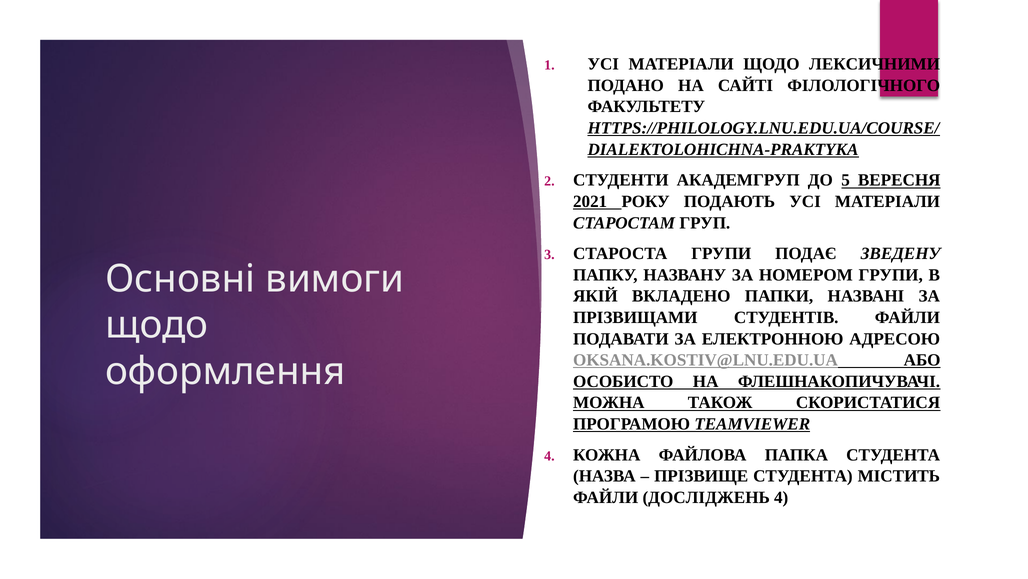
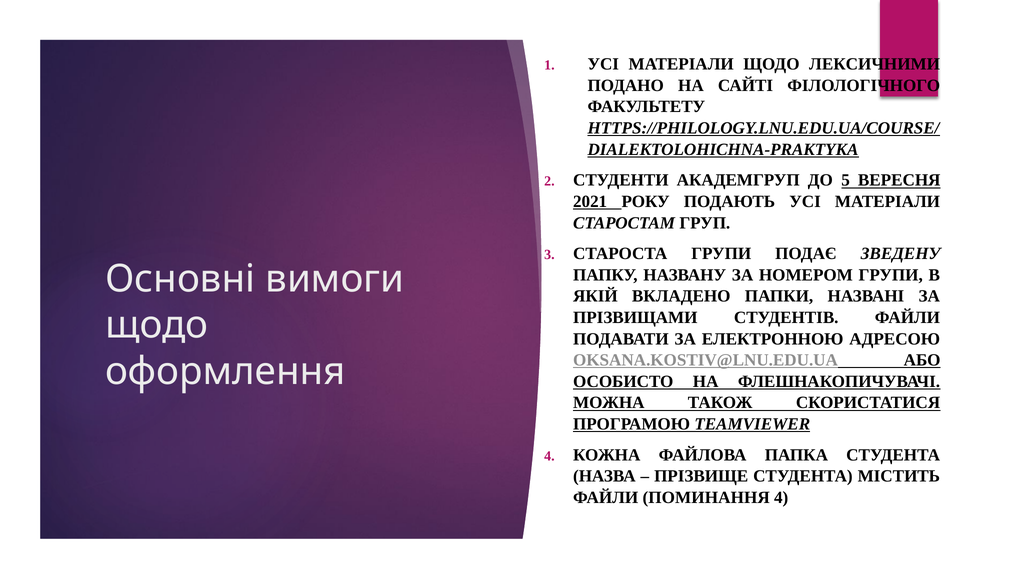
ДОСЛІДЖЕНЬ: ДОСЛІДЖЕНЬ -> ПОМИНАННЯ (706, 497)
